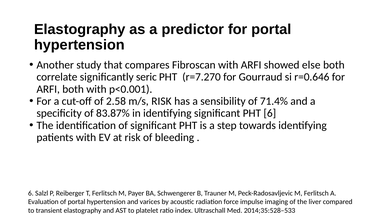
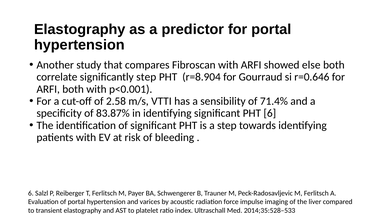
significantly seric: seric -> step (146, 77)
r=7.270: r=7.270 -> r=8.904 (201, 77)
m/s RISK: RISK -> VTTI (161, 101)
